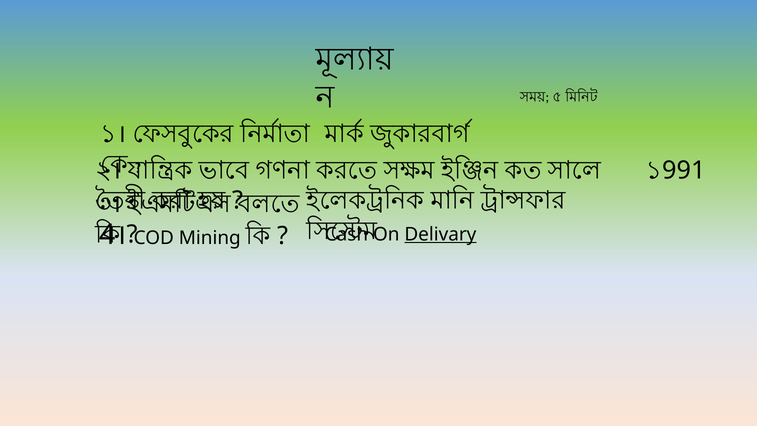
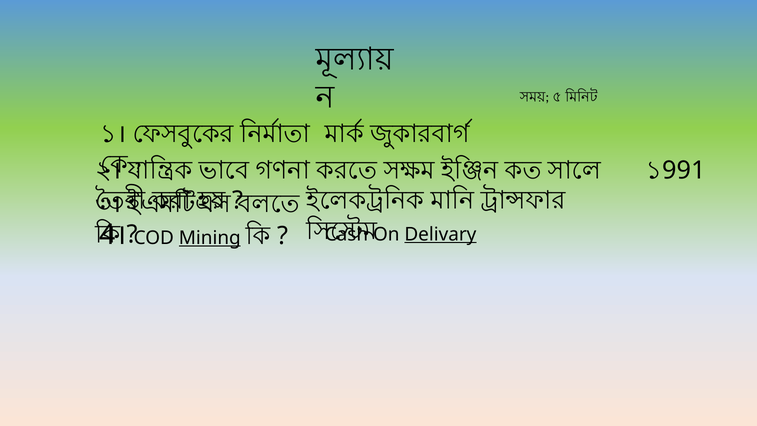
Mining underline: none -> present (210, 238)
